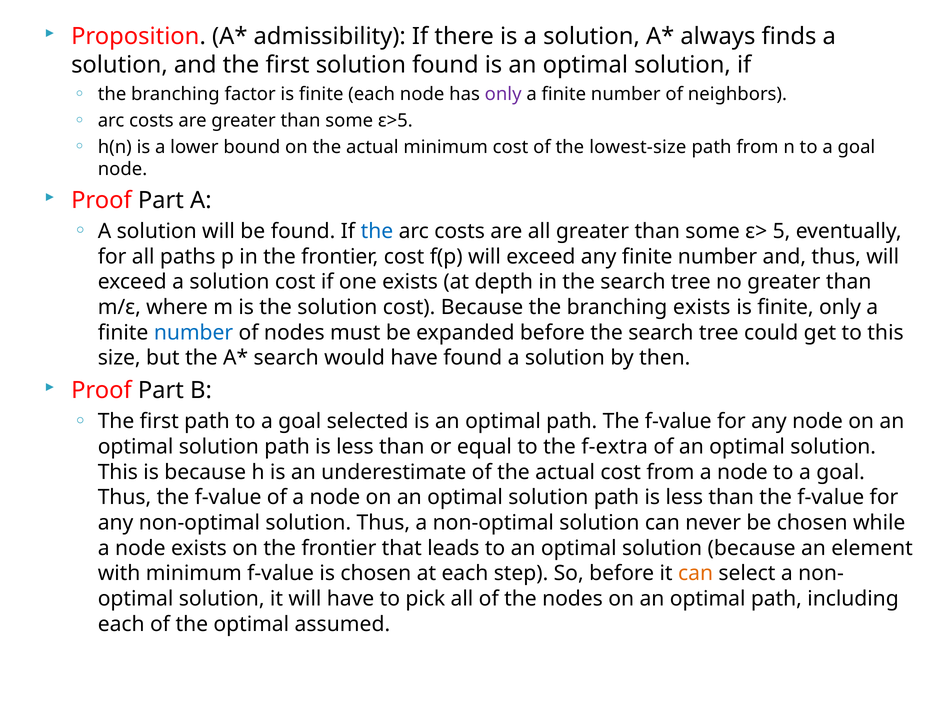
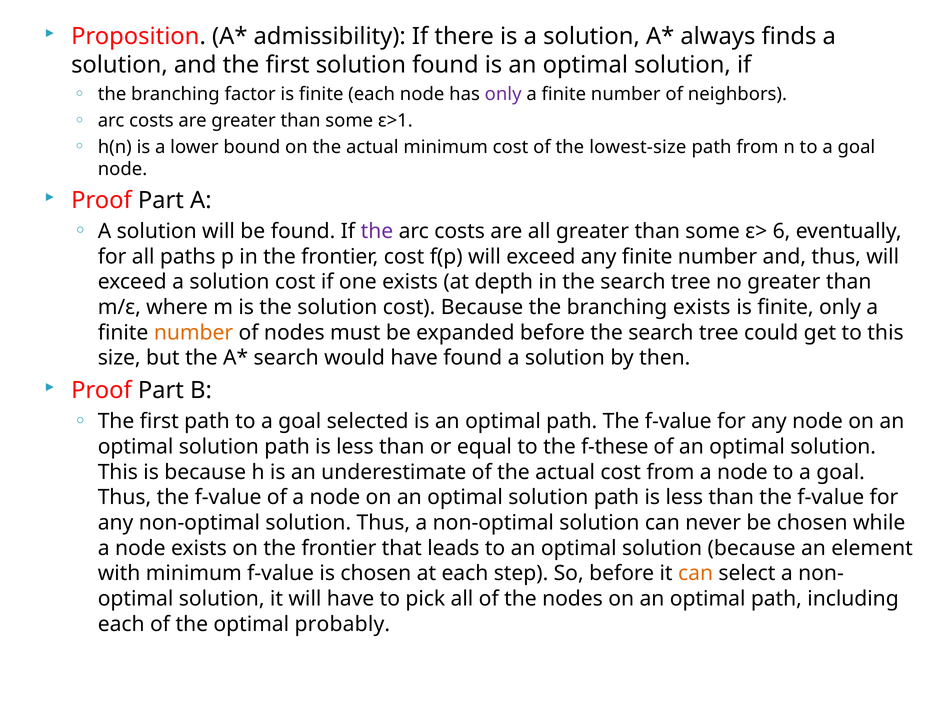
ε>5: ε>5 -> ε>1 (395, 121)
the colour: blue -> purple (377, 231)
5: 5 -> 6 (782, 231)
number colour: blue -> orange (193, 333)
f-extra: f-extra -> f-these (615, 447)
assumed: assumed -> probably (342, 624)
